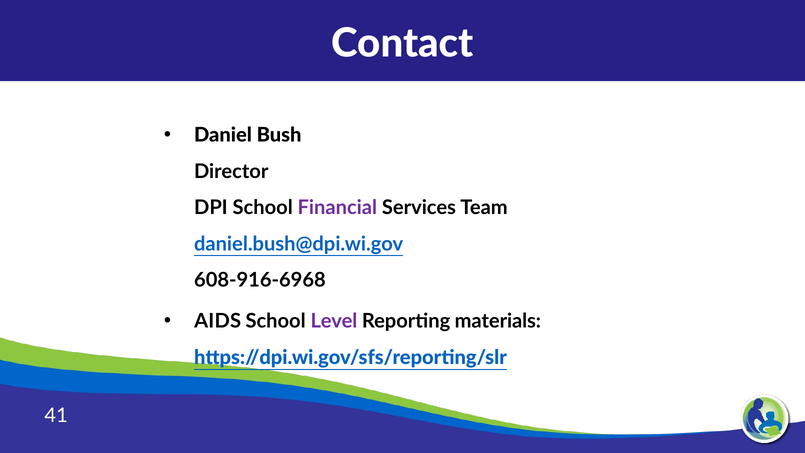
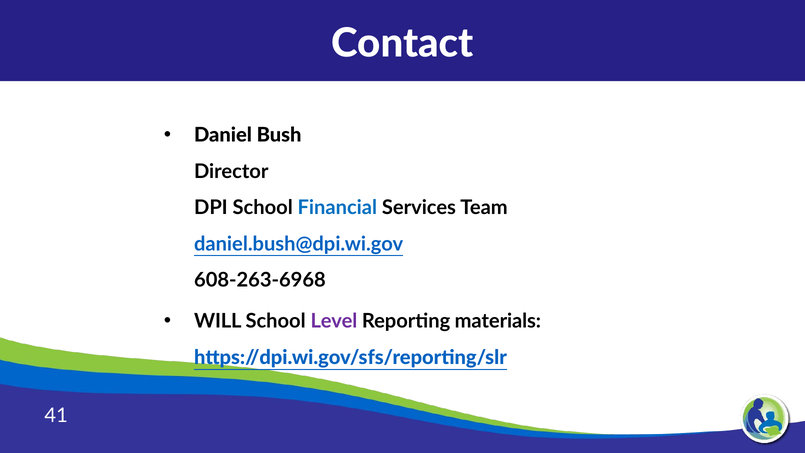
Financial colour: purple -> blue (337, 208)
608-916-6968: 608-916-6968 -> 608-263-6968 (260, 280)
AIDS: AIDS -> WILL (218, 321)
